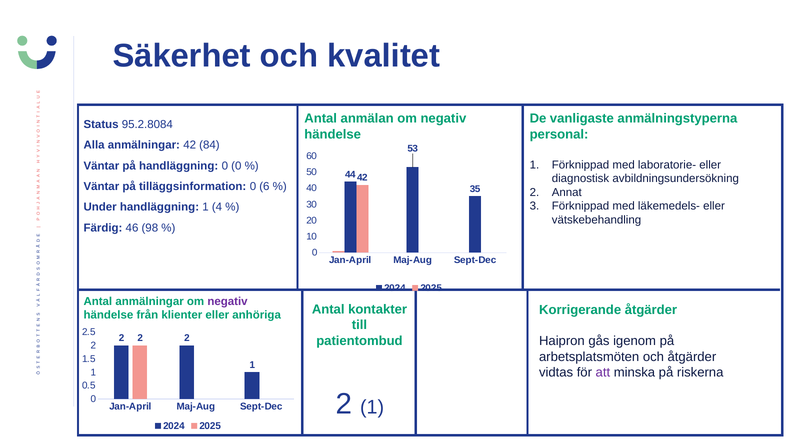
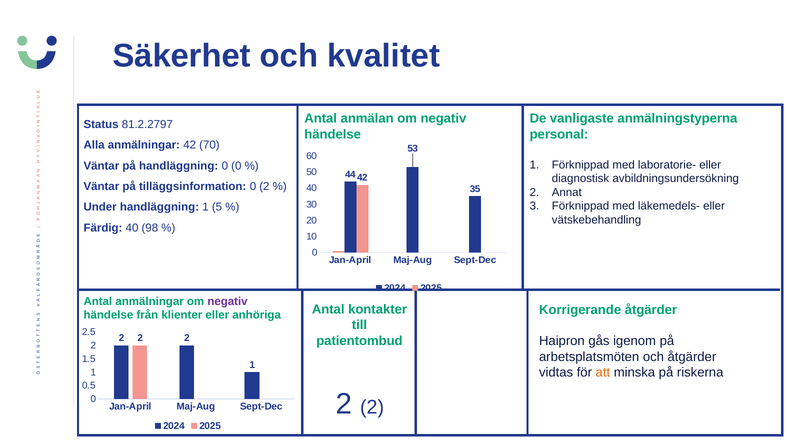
95.2.8084: 95.2.8084 -> 81.2.2797 (147, 124)
84: 84 -> 70 (209, 145)
0 6: 6 -> 2 (264, 186)
4: 4 -> 5 (217, 207)
Färdig 46: 46 -> 40 (132, 228)
att colour: purple -> orange (603, 372)
1: 1 -> 2 (372, 407)
